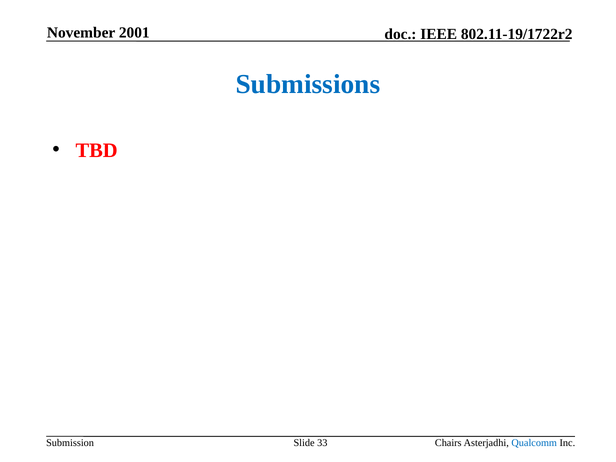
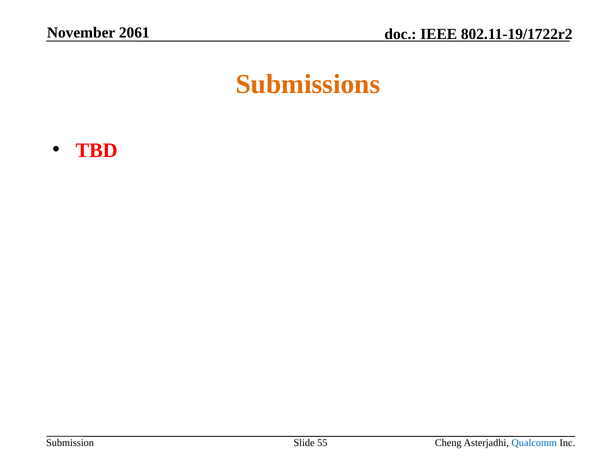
2001: 2001 -> 2061 (134, 33)
Submissions colour: blue -> orange (308, 84)
33: 33 -> 55 (322, 443)
Chairs: Chairs -> Cheng (448, 443)
